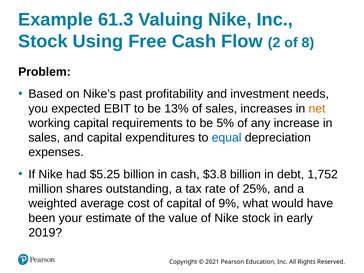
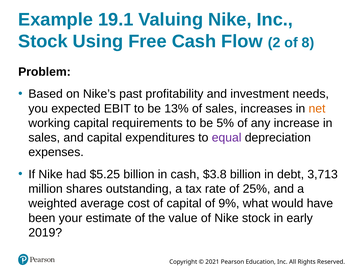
61.3: 61.3 -> 19.1 (116, 20)
equal colour: blue -> purple (227, 138)
1,752: 1,752 -> 3,713 (323, 174)
